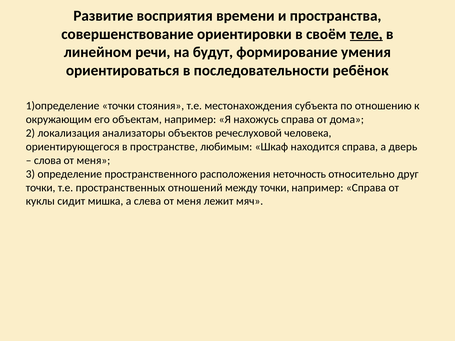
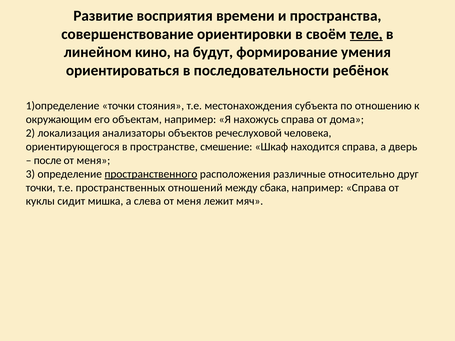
речи: речи -> кино (153, 52)
любимым: любимым -> смешение (226, 147)
слова: слова -> после (48, 160)
пространственного underline: none -> present (151, 174)
неточность: неточность -> различные (299, 174)
между точки: точки -> сбака (275, 188)
